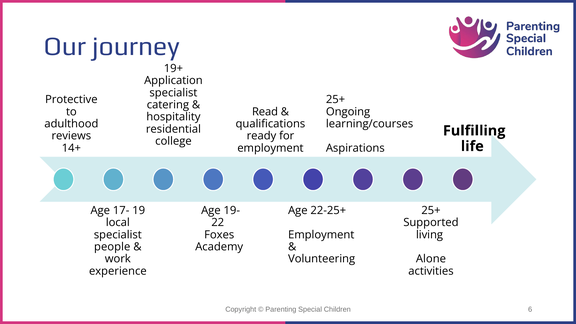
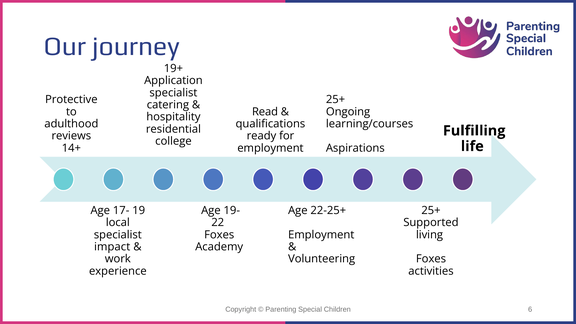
people: people -> impact (112, 247)
Alone: Alone -> Foxes (431, 259)
